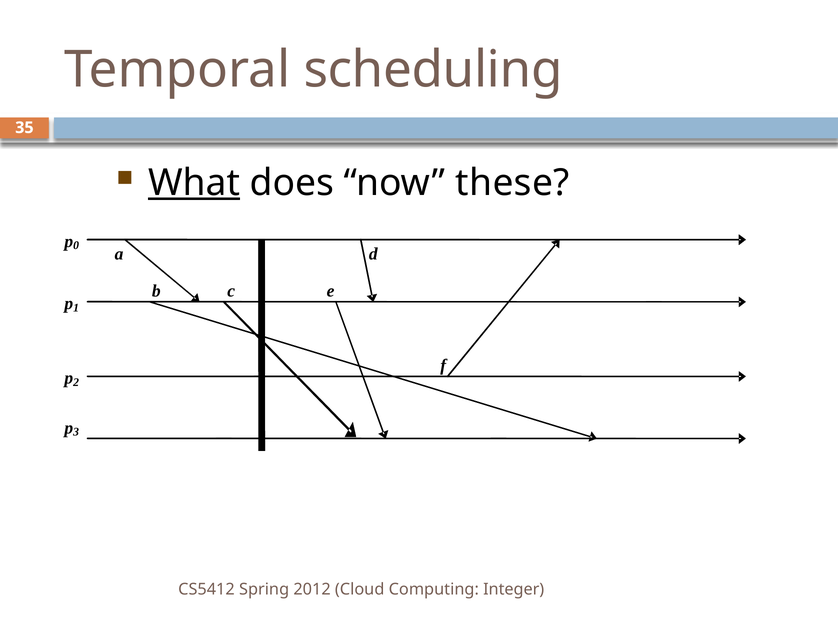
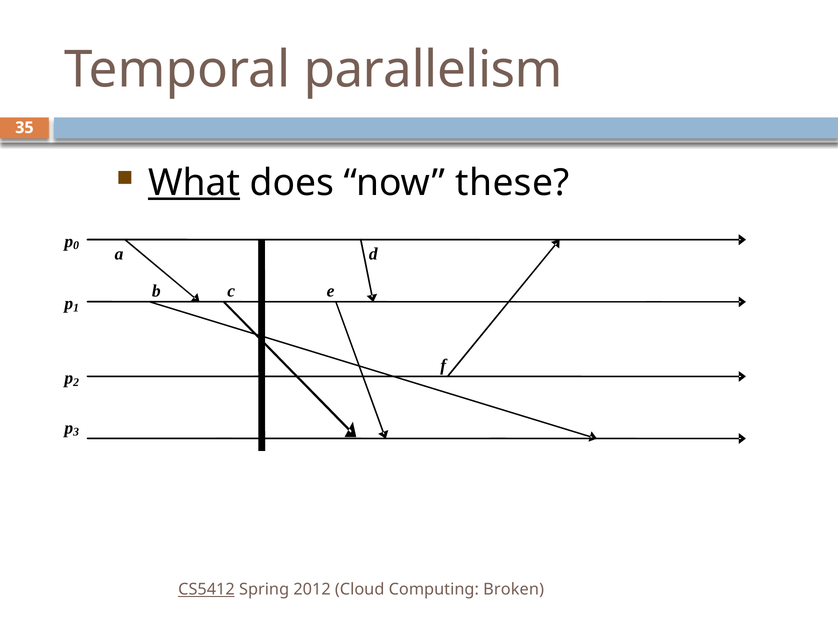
scheduling: scheduling -> parallelism (433, 70)
CS5412 underline: none -> present (206, 589)
Integer: Integer -> Broken (514, 589)
